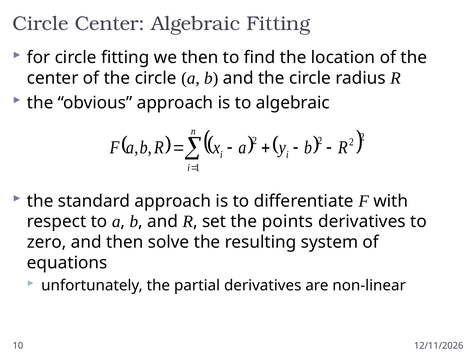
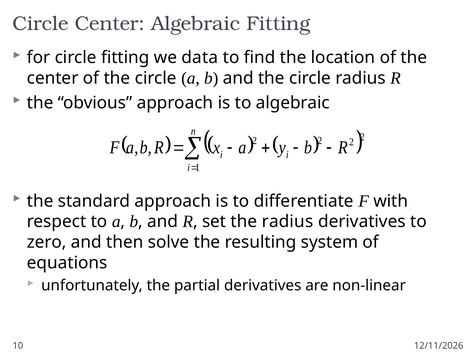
we then: then -> data (200, 57)
the points: points -> radius (288, 222)
